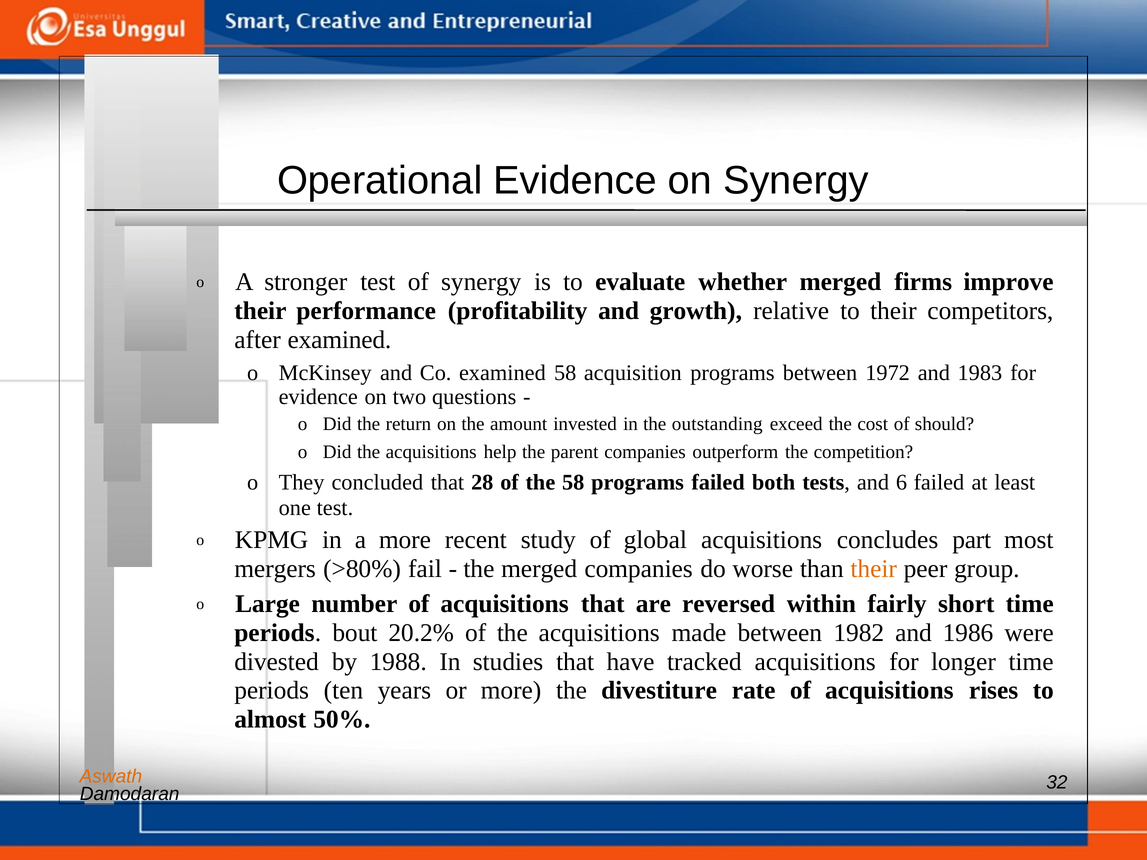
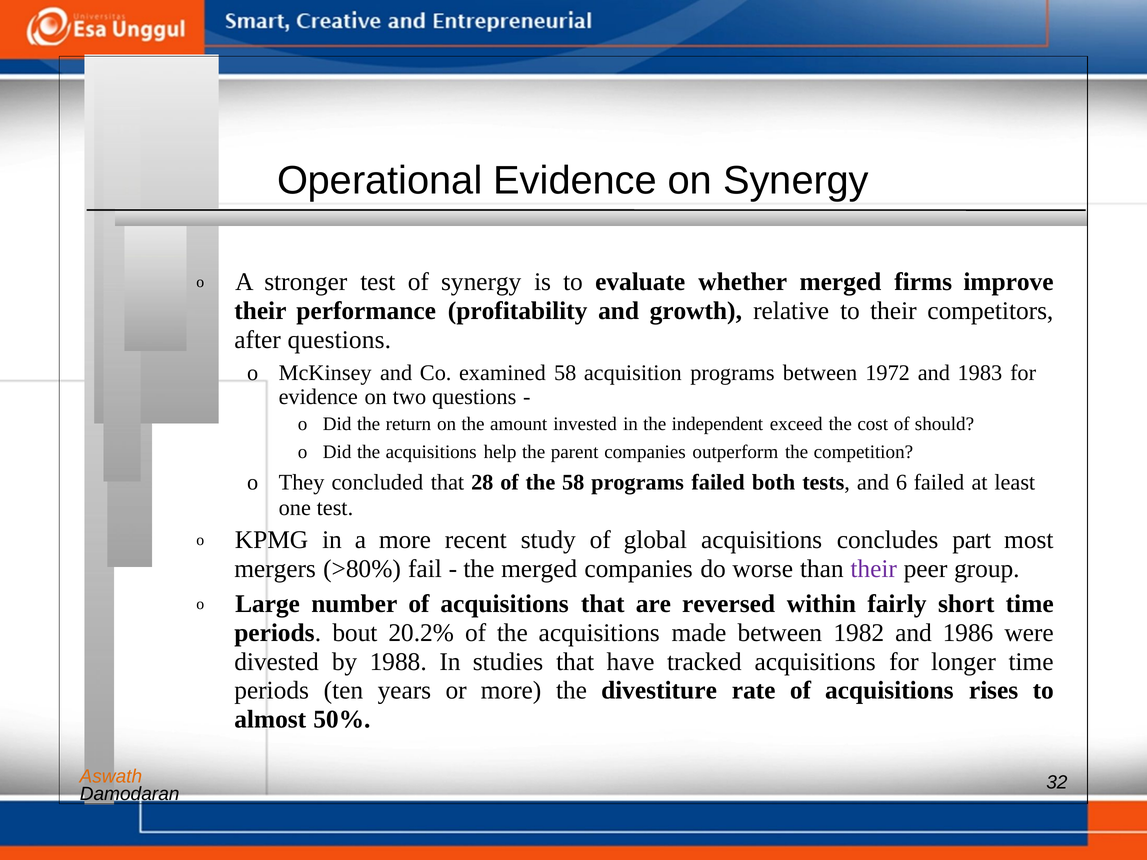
after examined: examined -> questions (339, 340)
outstanding: outstanding -> independent (717, 424)
their colour: orange -> purple (874, 569)
